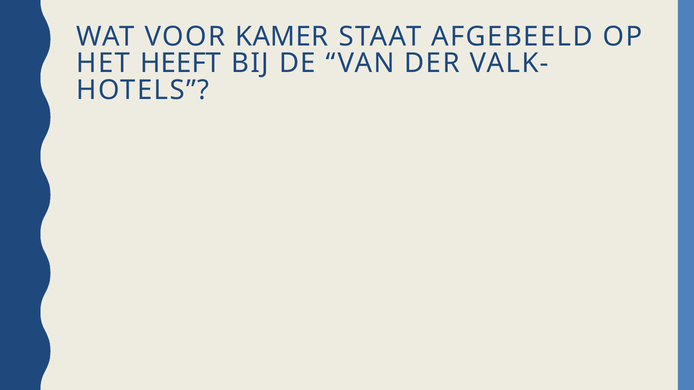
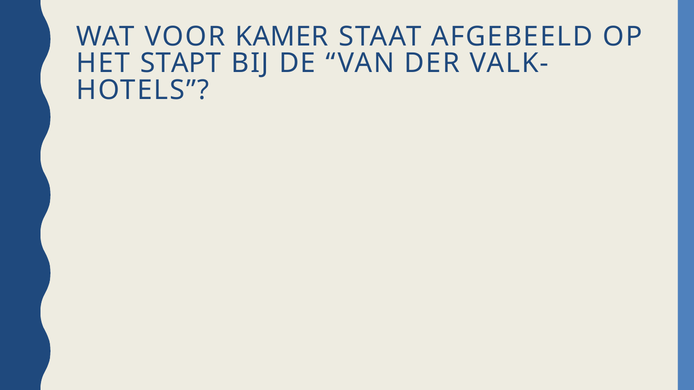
HEEFT: HEEFT -> STAPT (181, 63)
